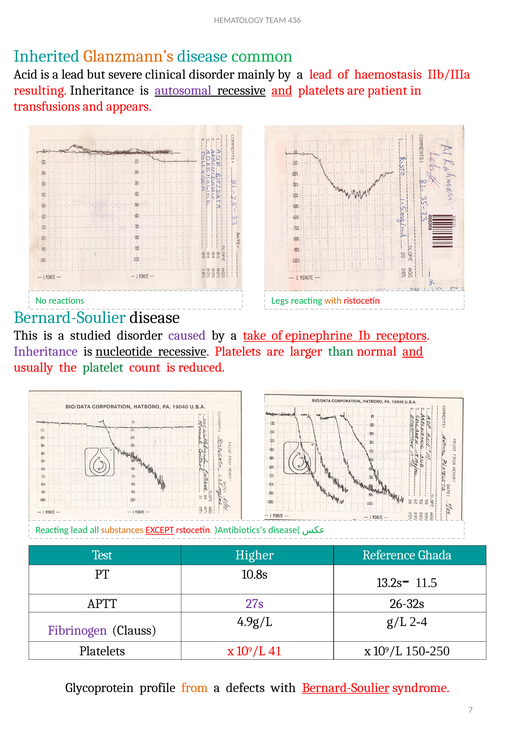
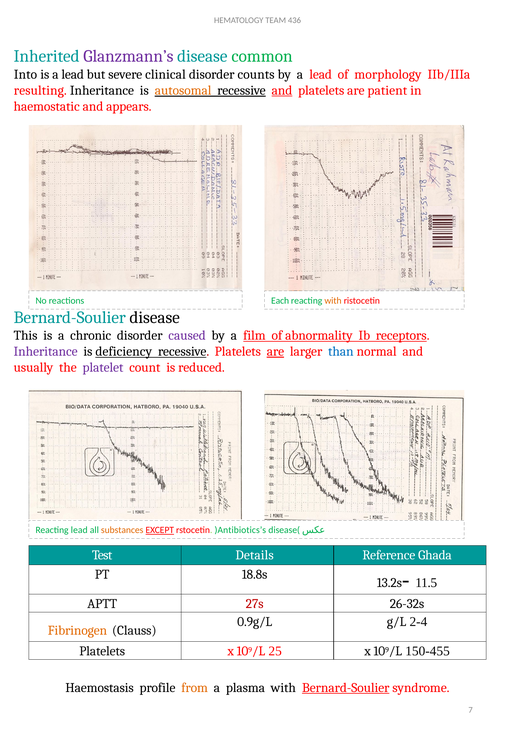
Glanzmann’s colour: orange -> purple (128, 56)
Acid: Acid -> Into (25, 74)
mainly: mainly -> counts (256, 74)
haemostasis: haemostasis -> morphology (388, 74)
autosomal colour: purple -> orange (183, 90)
transfusions: transfusions -> haemostatic (47, 106)
Legs: Legs -> Each (280, 301)
studied: studied -> chronic (91, 335)
take: take -> film (254, 335)
epinephrine: epinephrine -> abnormality (319, 335)
nucleotide: nucleotide -> deficiency (124, 351)
are underline: none -> present (275, 351)
than colour: green -> blue (341, 351)
and underline: present -> none (413, 351)
platelet colour: green -> purple (103, 367)
Higher: Higher -> Details (255, 555)
10.8s: 10.8s -> 18.8s (255, 574)
27s colour: purple -> red (255, 604)
4.9g/L: 4.9g/L -> 0.9g/L (255, 622)
Fibrinogen colour: purple -> orange (77, 630)
41: 41 -> 25 (275, 651)
150-250: 150-250 -> 150-455 (428, 651)
Glycoprotein: Glycoprotein -> Haemostasis (100, 688)
defects: defects -> plasma (245, 688)
